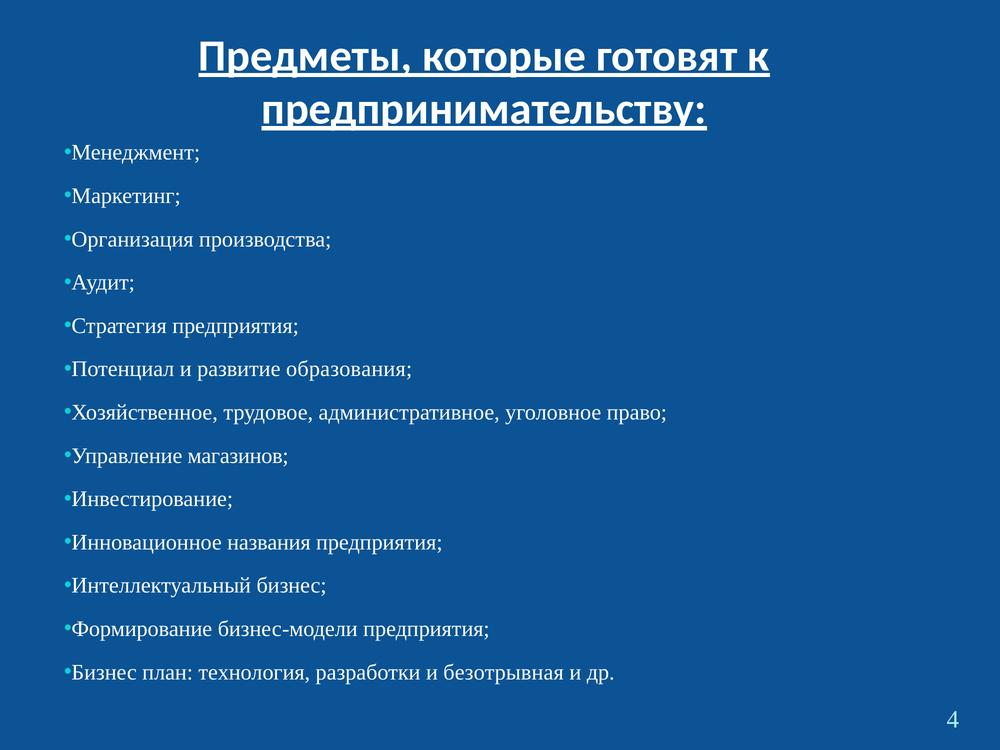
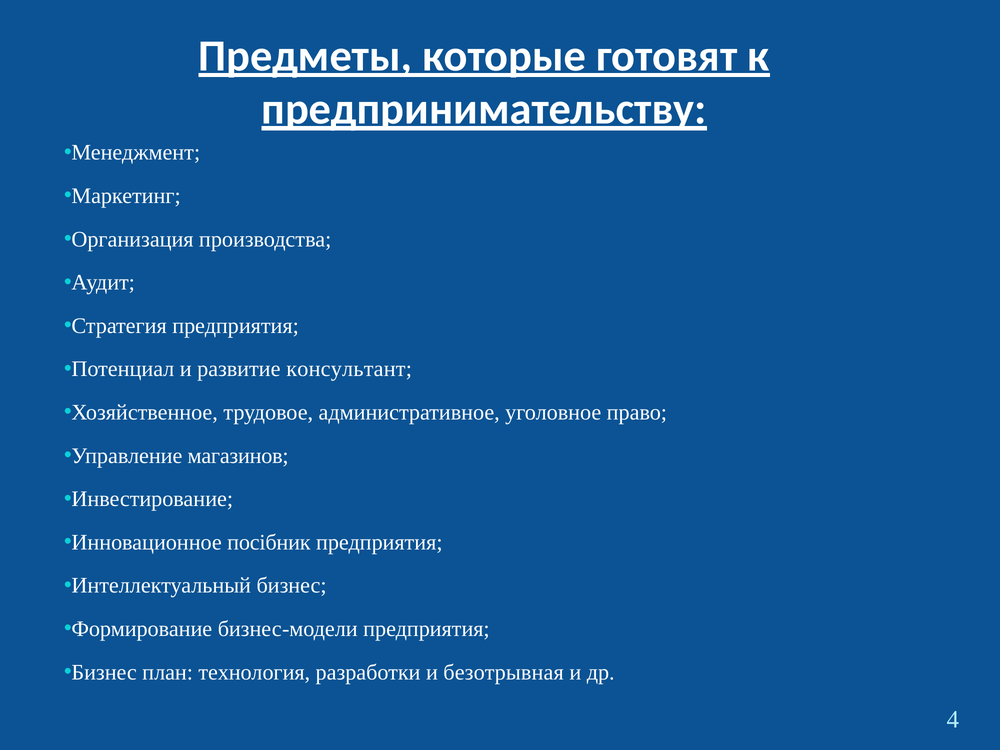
образования: образования -> консультант (349, 369)
названия: названия -> посібник (269, 542)
